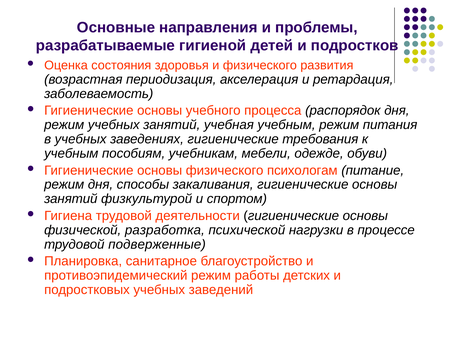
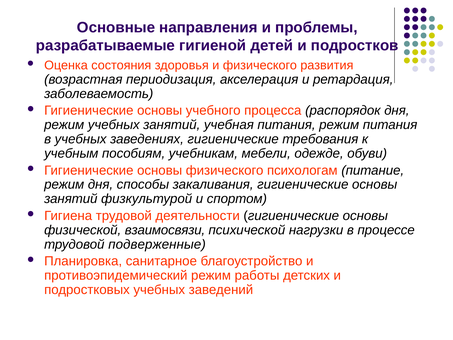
учебная учебным: учебным -> питания (287, 125)
разработка: разработка -> взаимосвязи (165, 230)
